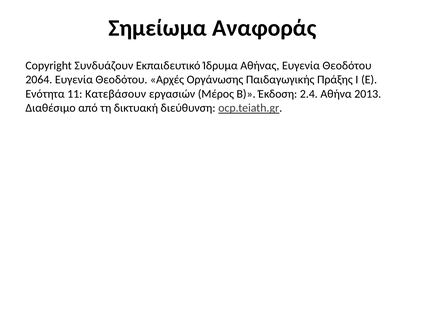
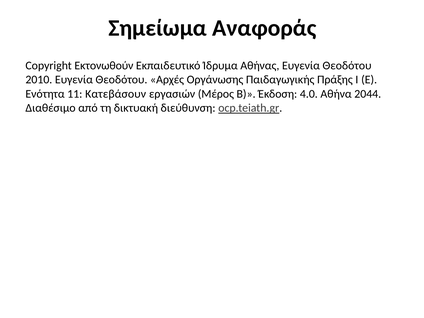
Συνδυάζουν: Συνδυάζουν -> Εκτονωθούν (104, 66)
2064: 2064 -> 2010 (39, 80)
2.4: 2.4 -> 4.0 (309, 94)
2013: 2013 -> 2044 (368, 94)
